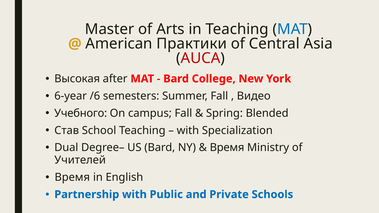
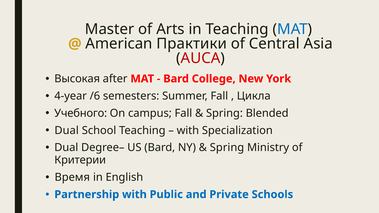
6-year: 6-year -> 4-year (71, 96)
Видео: Видео -> Цикла (254, 96)
Став: Став -> Dual (67, 130)
Время: Время -> Spring (227, 148)
Учителей: Учителей -> Критерии (80, 160)
